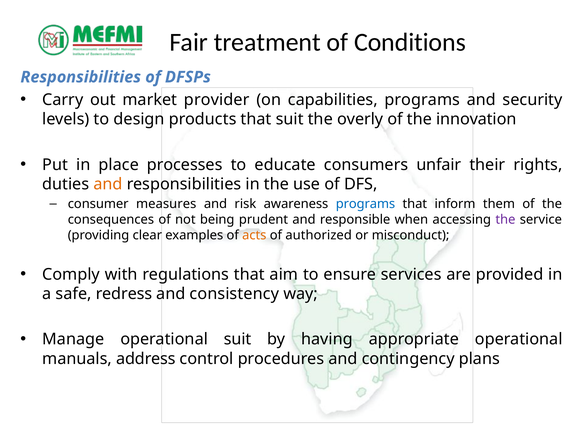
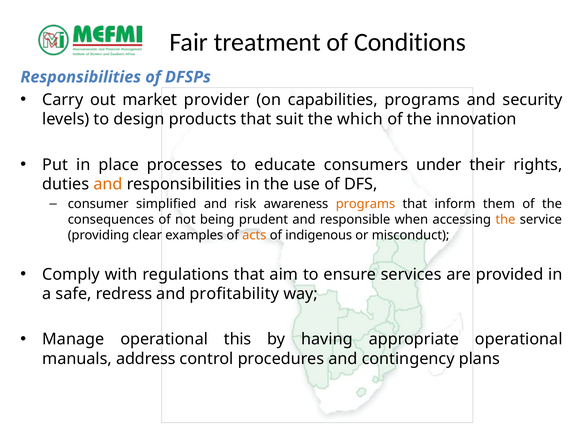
overly: overly -> which (360, 119)
unfair: unfair -> under (439, 164)
measures: measures -> simplified (166, 204)
programs colour: blue -> orange (365, 204)
the colour: purple -> orange (505, 219)
authorized: authorized -> indigenous (319, 235)
consistency: consistency -> profitability (234, 293)
operational suit: suit -> this (238, 339)
